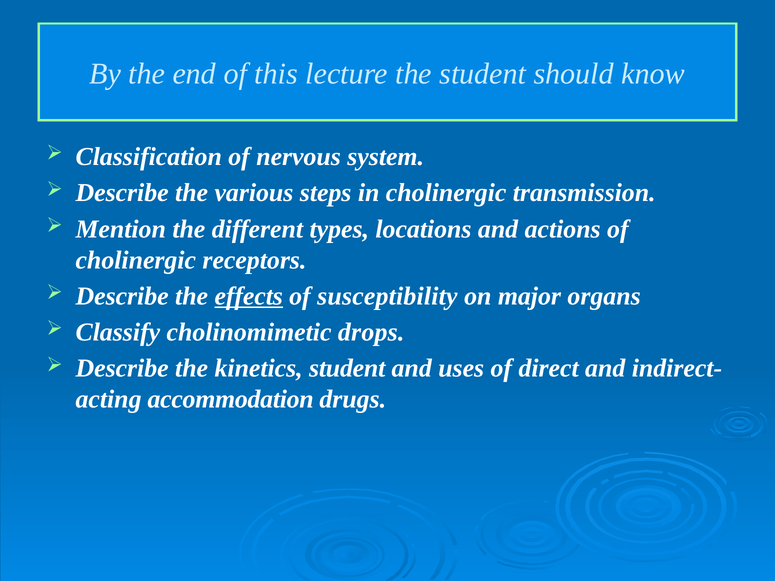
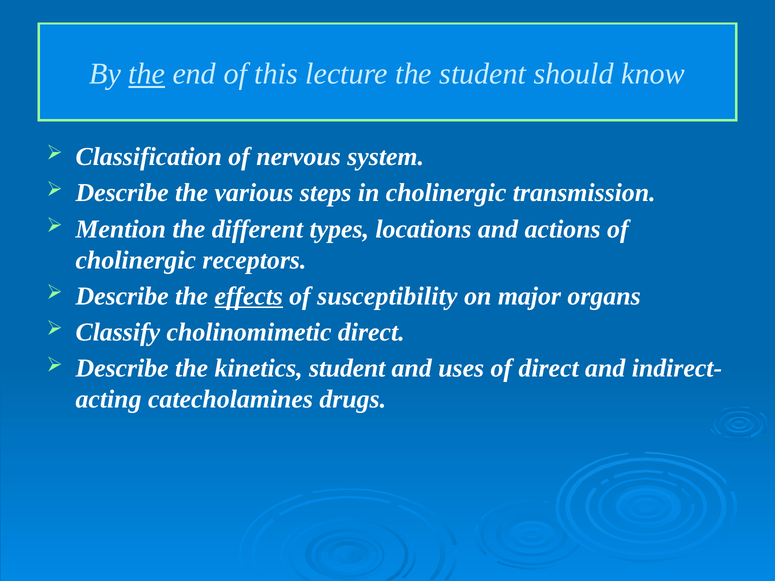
the underline: none -> present (147, 74)
cholinomimetic drops: drops -> direct (371, 332)
accommodation: accommodation -> catecholamines (231, 400)
